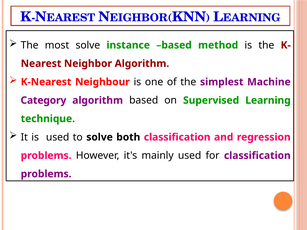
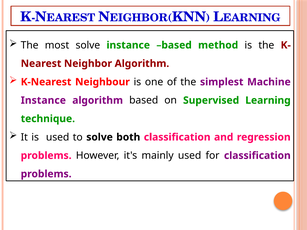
Category: Category -> Instance (43, 100)
